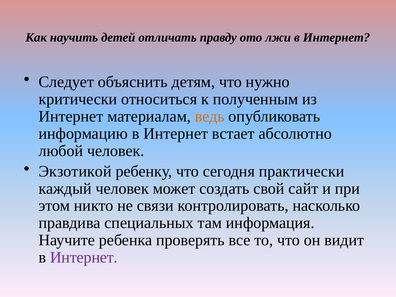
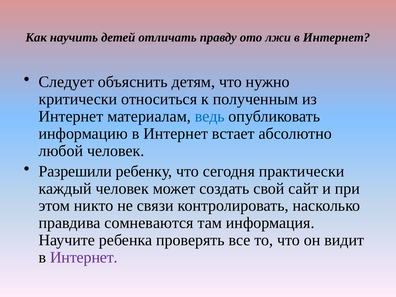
ведь colour: orange -> blue (210, 116)
Экзотикой: Экзотикой -> Разрешили (75, 171)
специальных: специальных -> сомневаются (149, 223)
